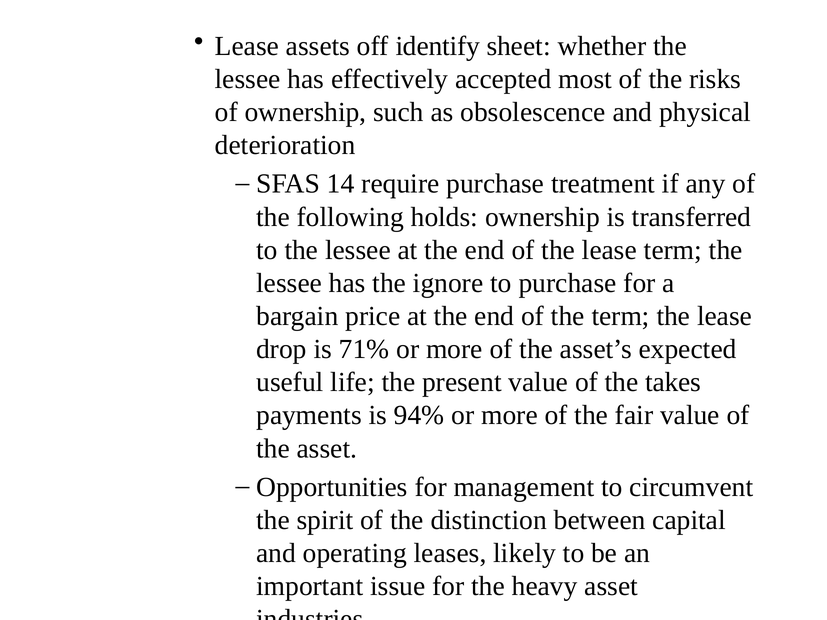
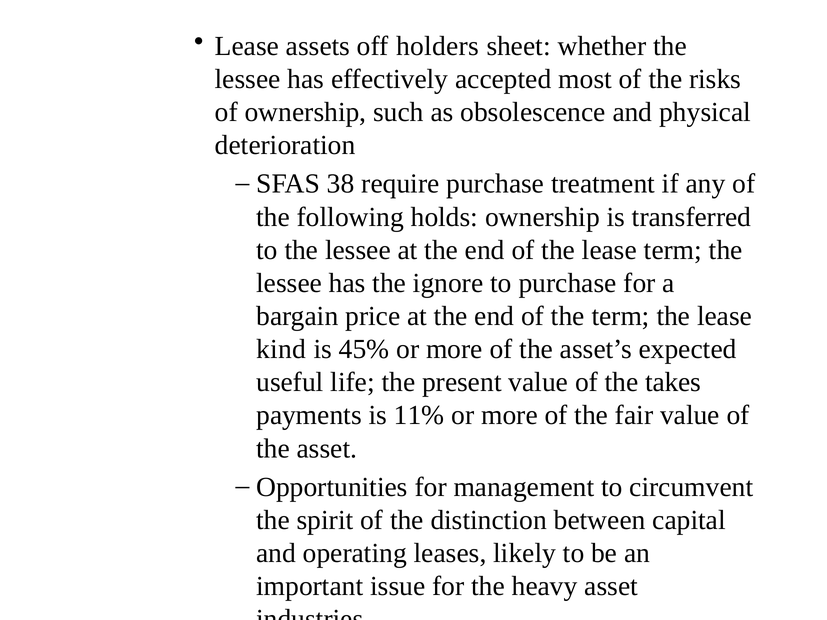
identify: identify -> holders (437, 46)
14: 14 -> 38 (341, 184)
drop: drop -> kind (281, 349)
71%: 71% -> 45% (364, 349)
94%: 94% -> 11% (419, 416)
